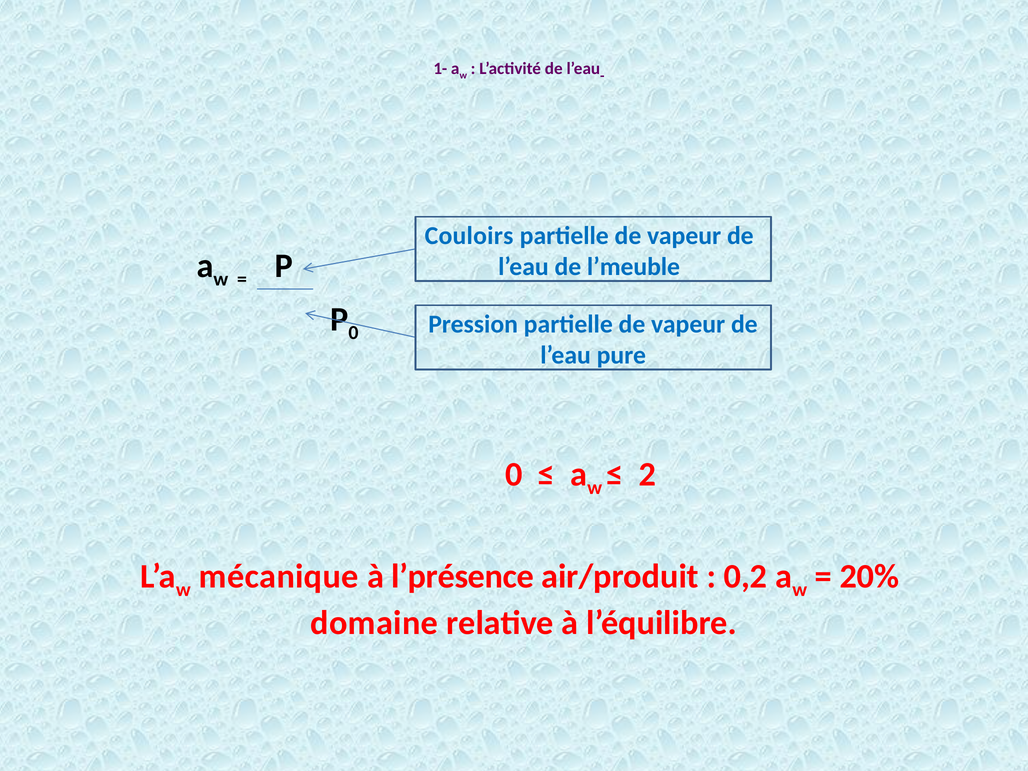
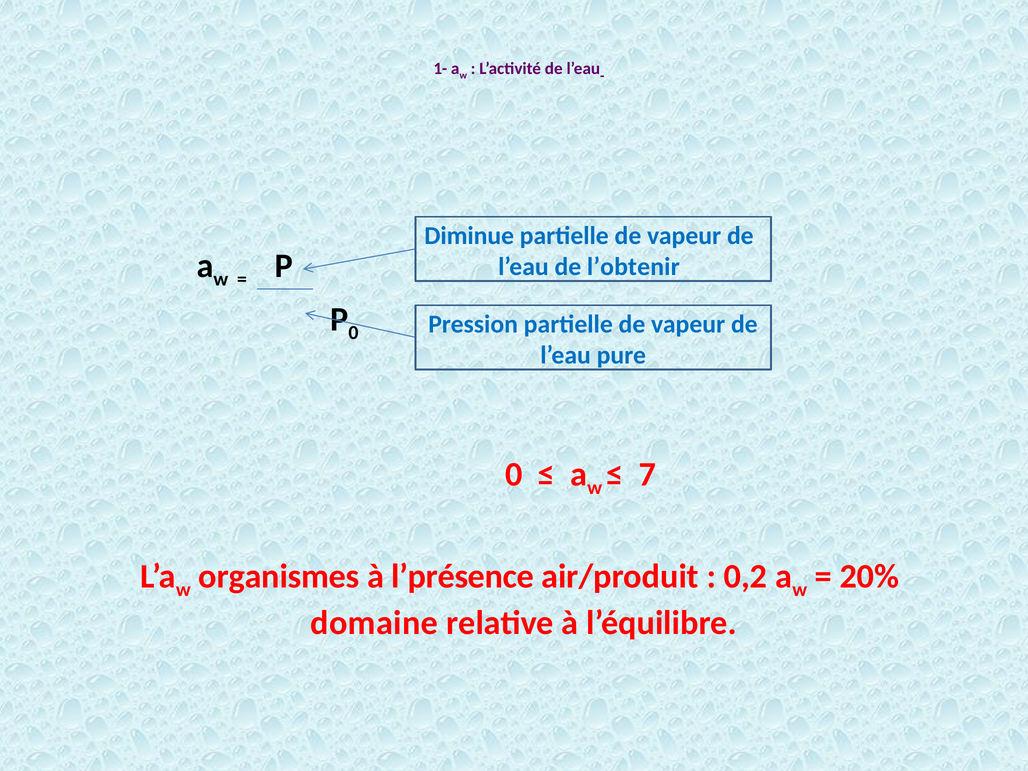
Couloirs: Couloirs -> Diminue (469, 236)
l’meuble: l’meuble -> l’obtenir (633, 267)
2: 2 -> 7 (648, 475)
mécanique: mécanique -> organismes (279, 576)
